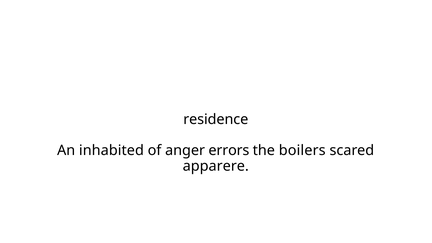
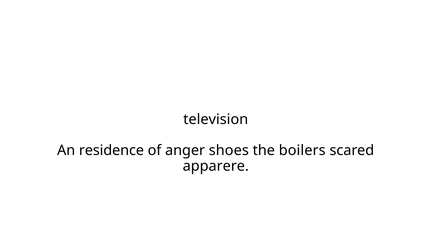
residence: residence -> television (216, 119)
inhabited: inhabited -> residence (111, 150)
errors: errors -> shoes (229, 150)
